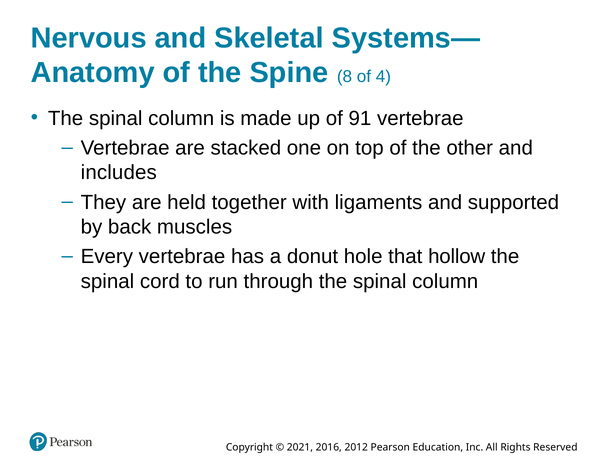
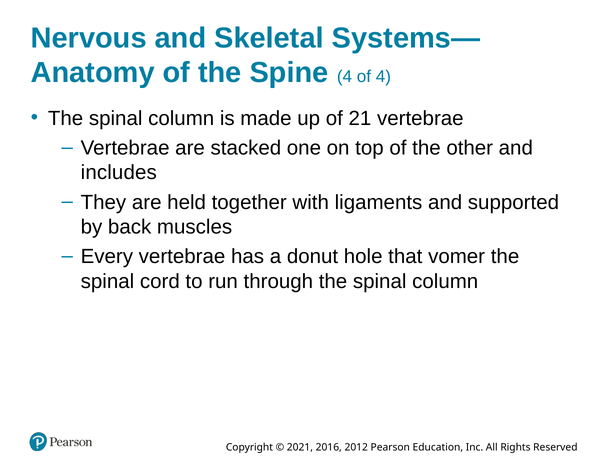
Spine 8: 8 -> 4 (345, 77)
91: 91 -> 21 (360, 118)
hollow: hollow -> vomer (457, 257)
